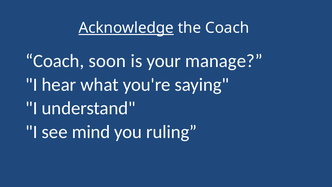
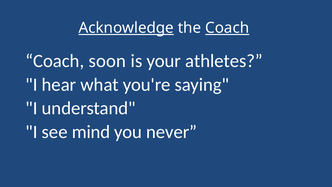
Coach underline: none -> present (227, 28)
manage: manage -> athletes (224, 61)
ruling: ruling -> never (172, 132)
